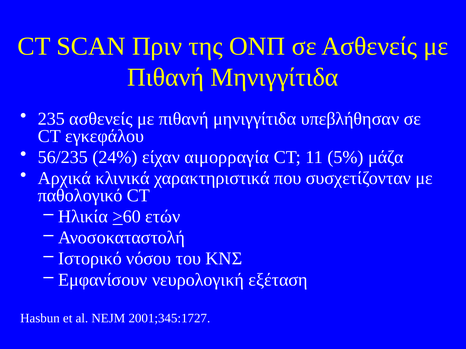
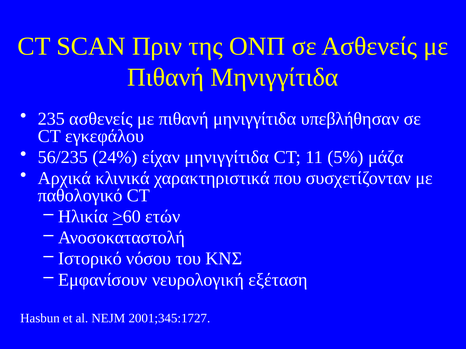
είχαν αιμορραγία: αιμορραγία -> μηνιγγίτιδα (227, 157)
